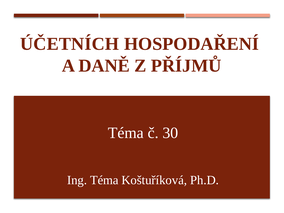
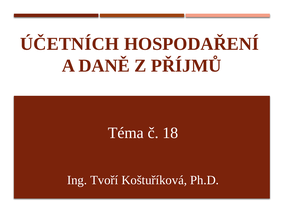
30: 30 -> 18 (170, 133)
Ing Téma: Téma -> Tvoří (104, 180)
